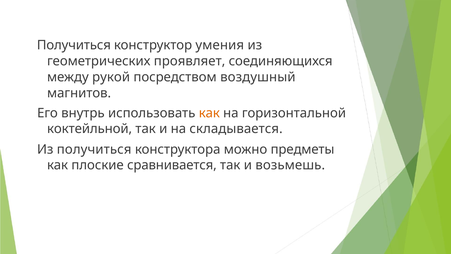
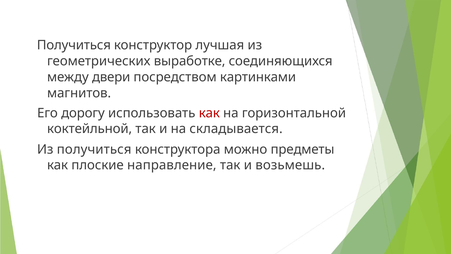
умения: умения -> лучшая (220, 45)
проявляет: проявляет -> выработке (190, 61)
рукой: рукой -> двери (111, 77)
воздушный: воздушный -> картинками (258, 77)
внутрь: внутрь -> дорогу (83, 113)
как colour: orange -> red (209, 113)
сравнивается: сравнивается -> направление (172, 165)
